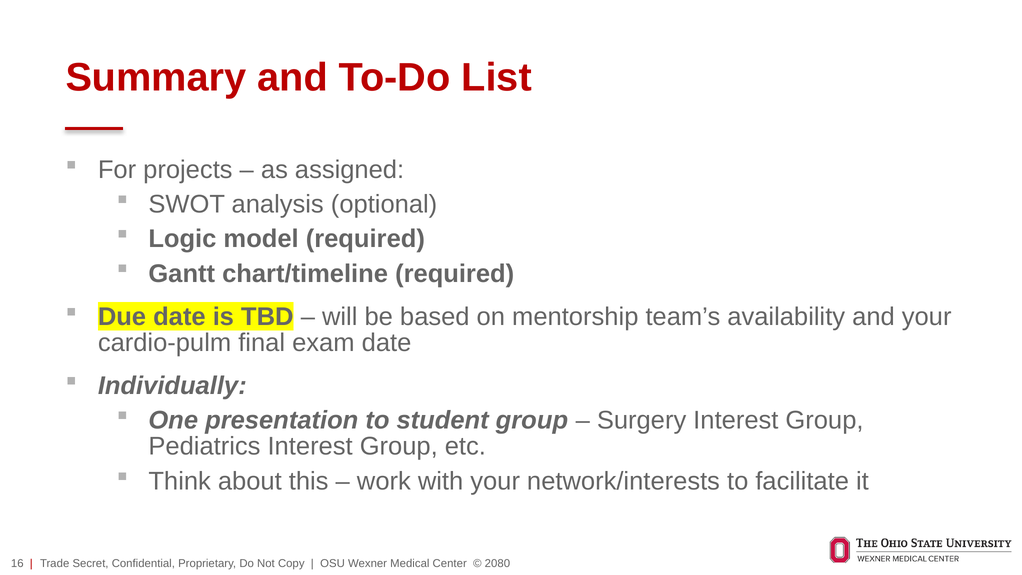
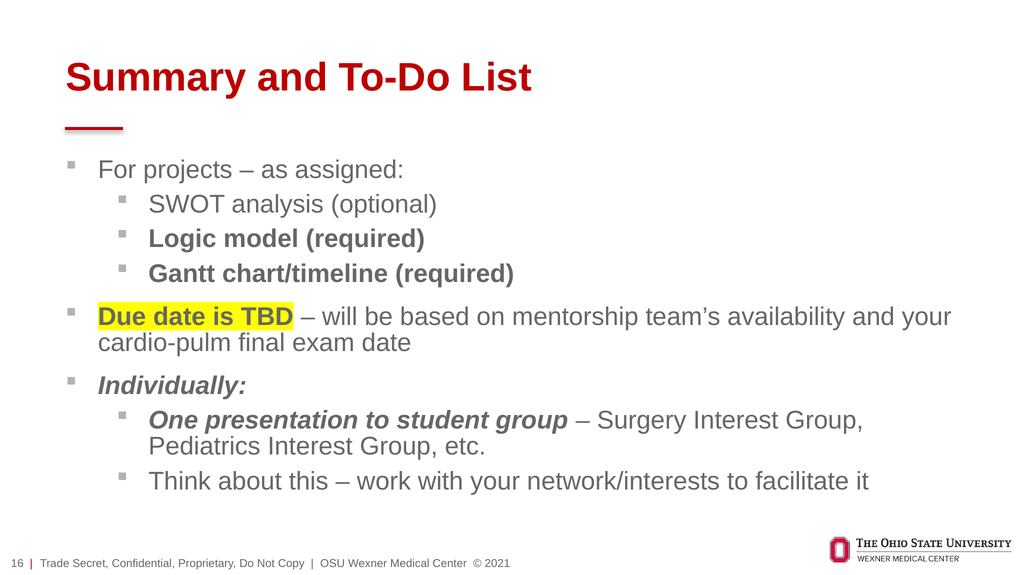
2080: 2080 -> 2021 (497, 563)
